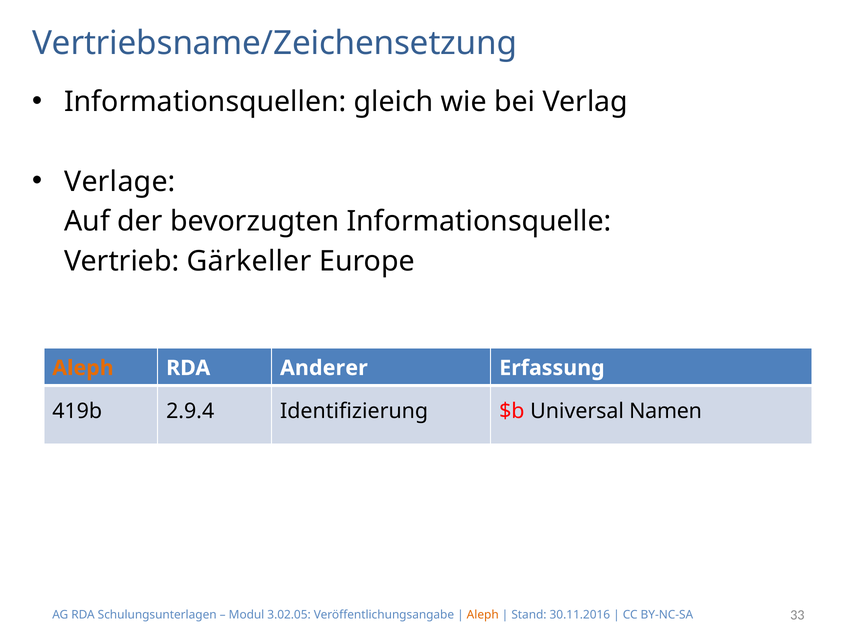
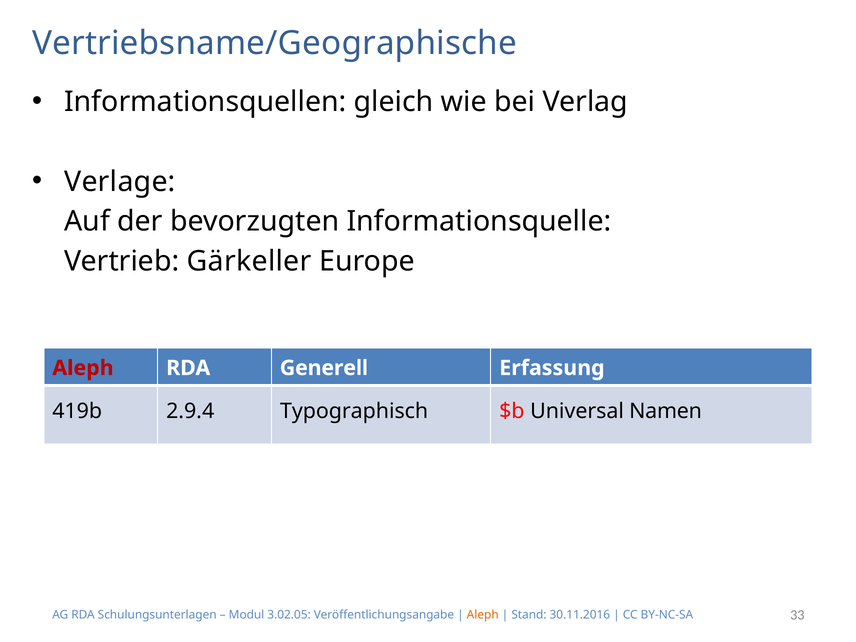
Vertriebsname/Zeichensetzung: Vertriebsname/Zeichensetzung -> Vertriebsname/Geographische (274, 43)
Aleph colour: orange -> red (83, 368)
Anderer: Anderer -> Generell (324, 368)
Identifizierung: Identifizierung -> Typographisch (354, 411)
